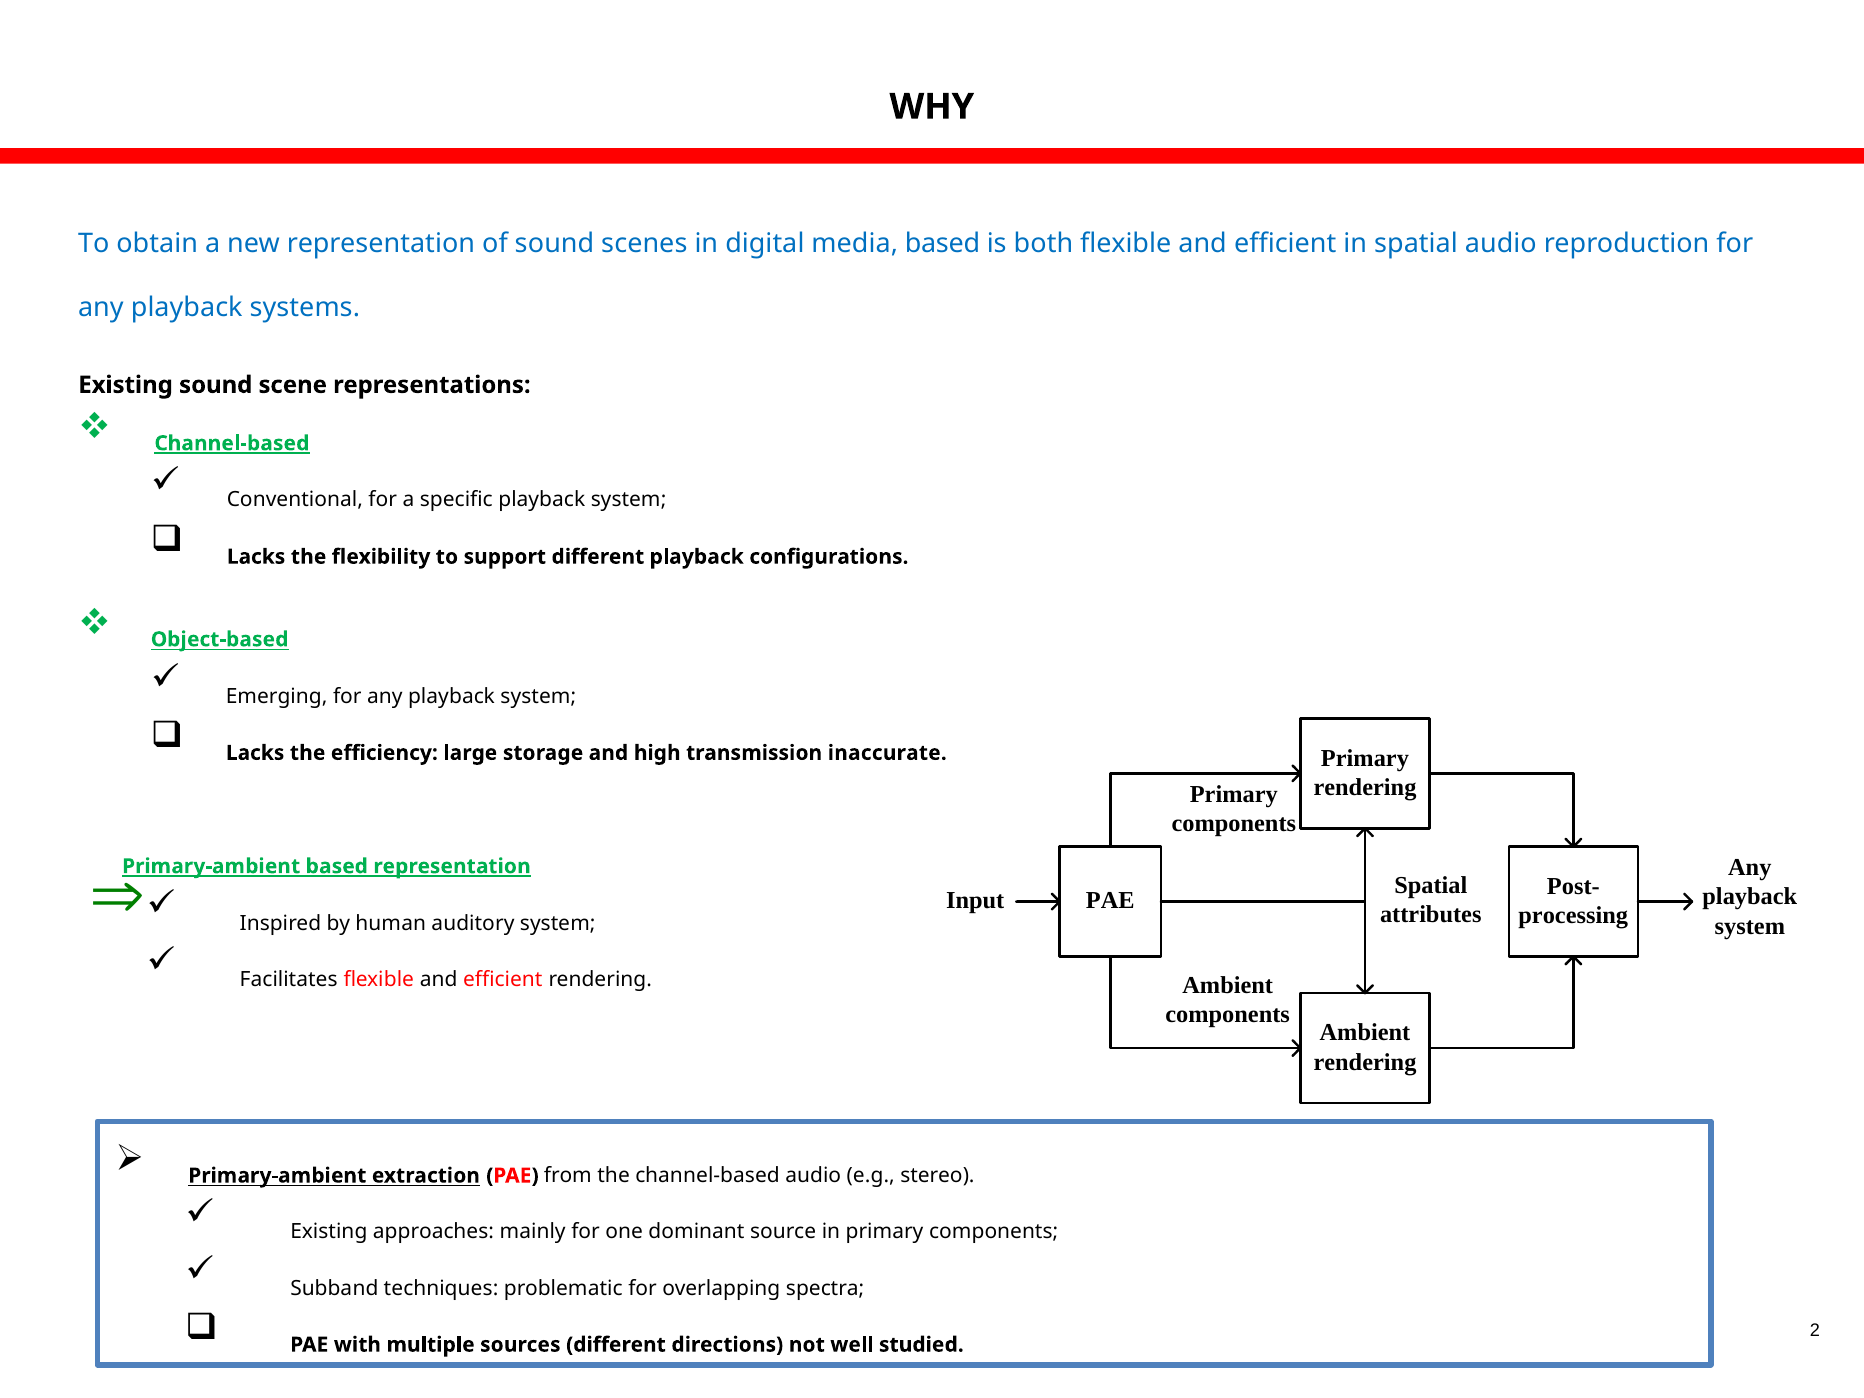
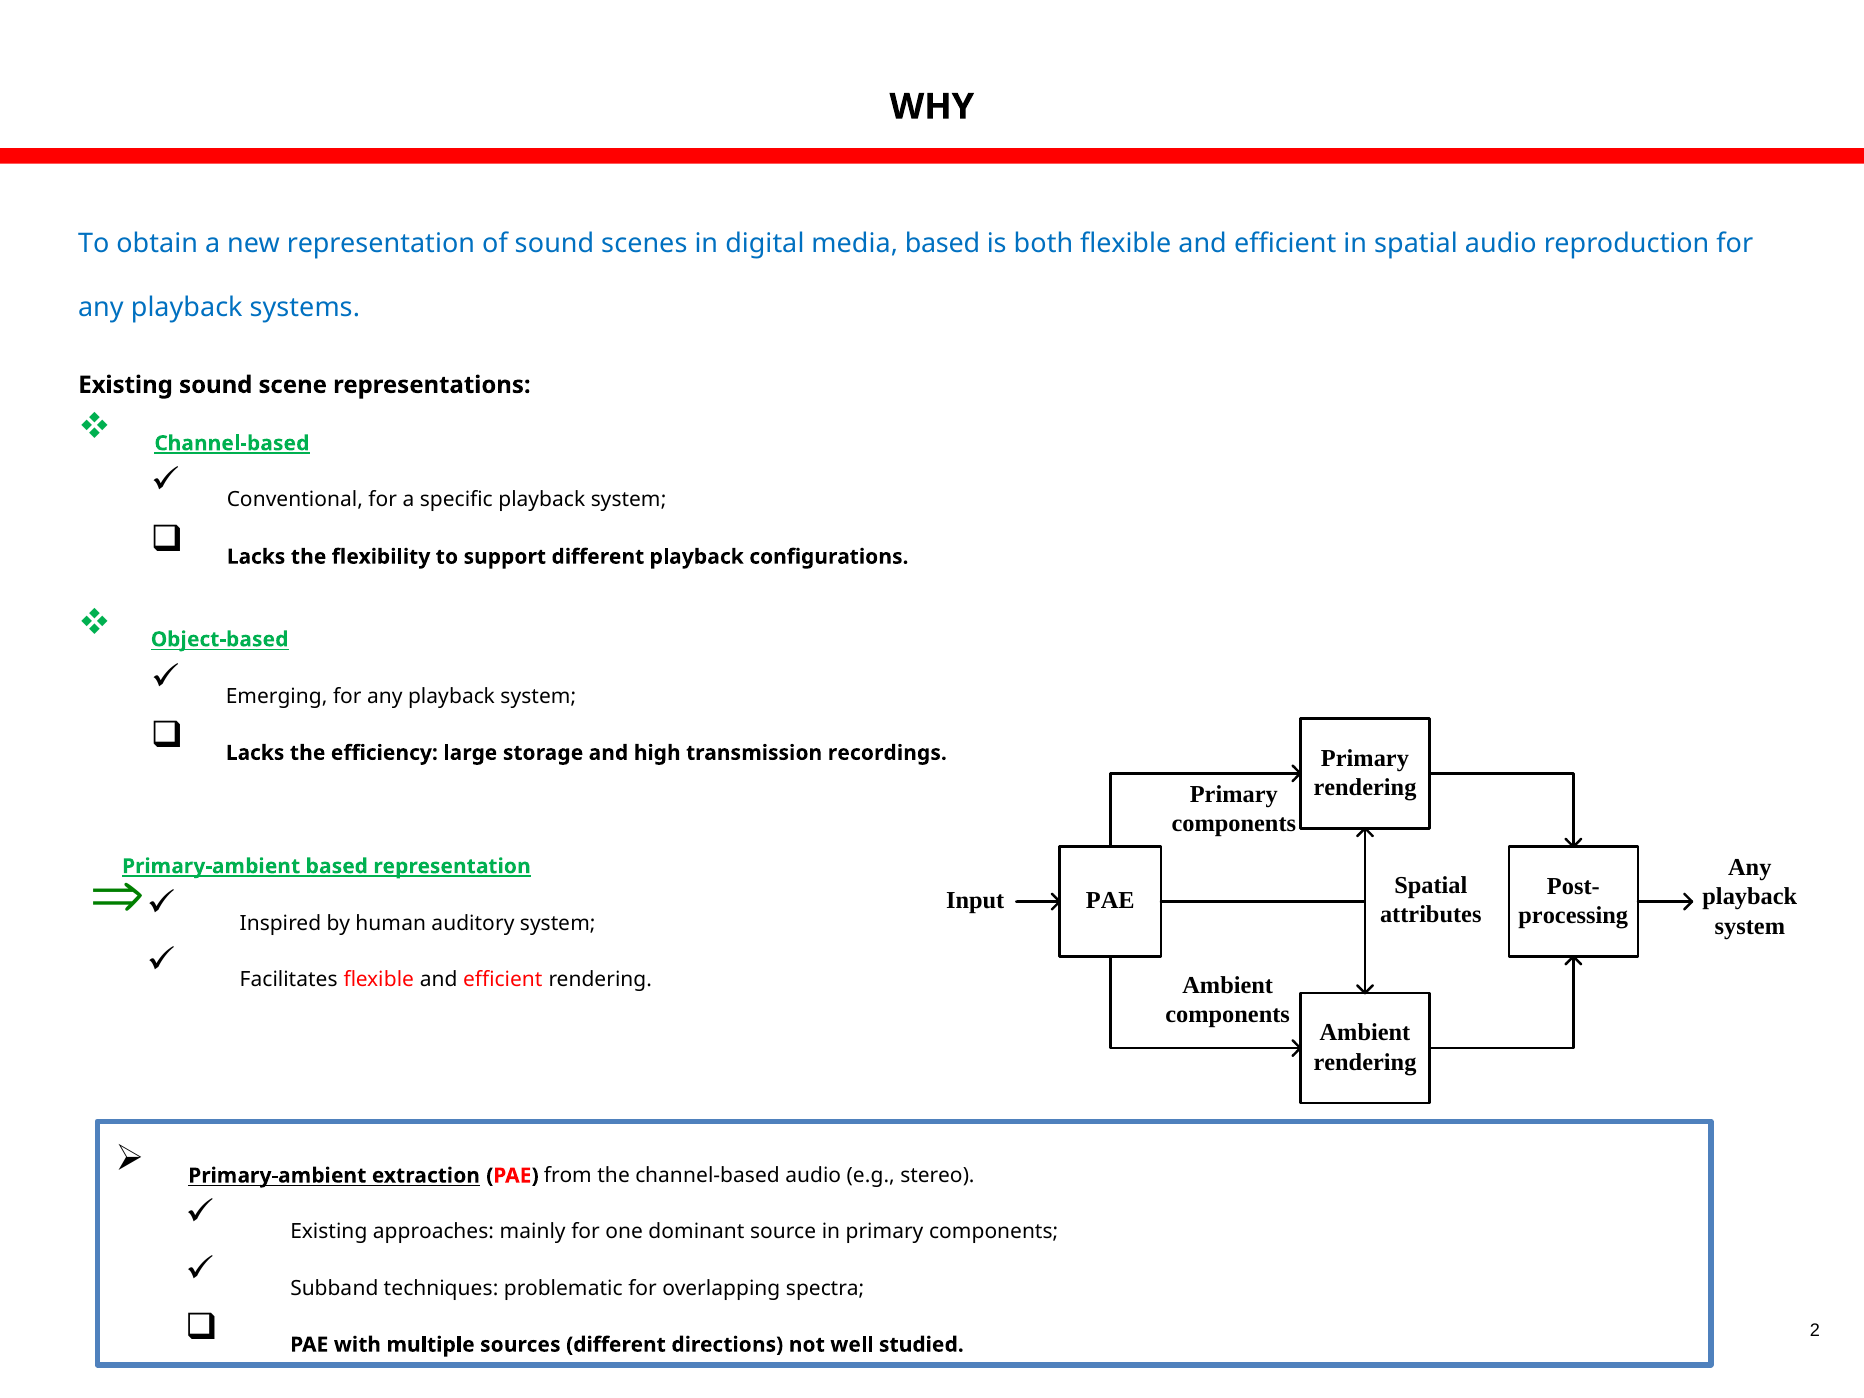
inaccurate: inaccurate -> recordings (887, 753)
